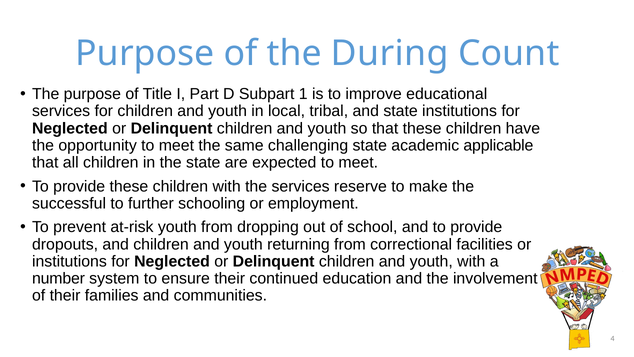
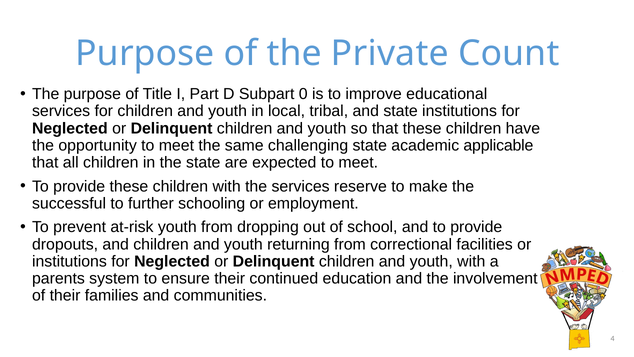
During: During -> Private (390, 53)
1: 1 -> 0 (303, 94)
number: number -> parents (58, 278)
